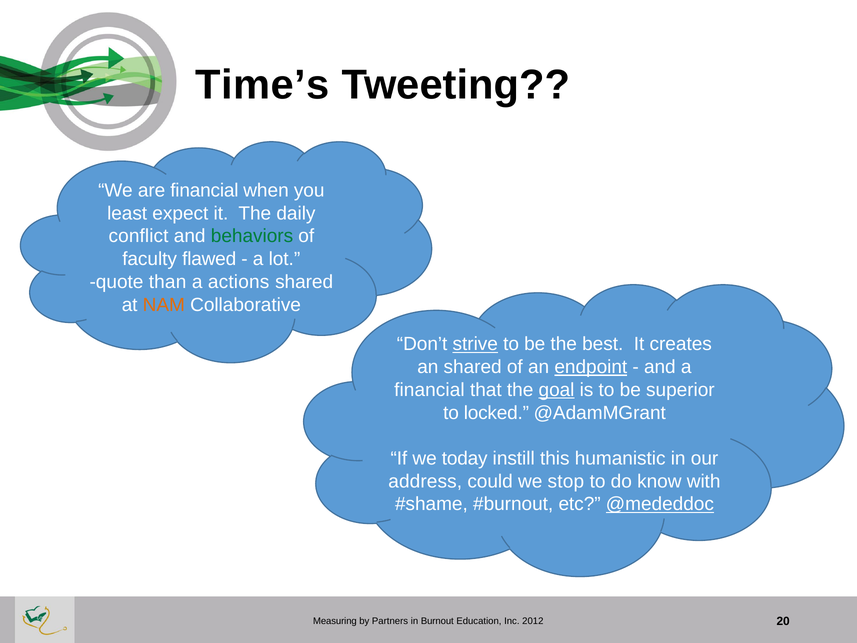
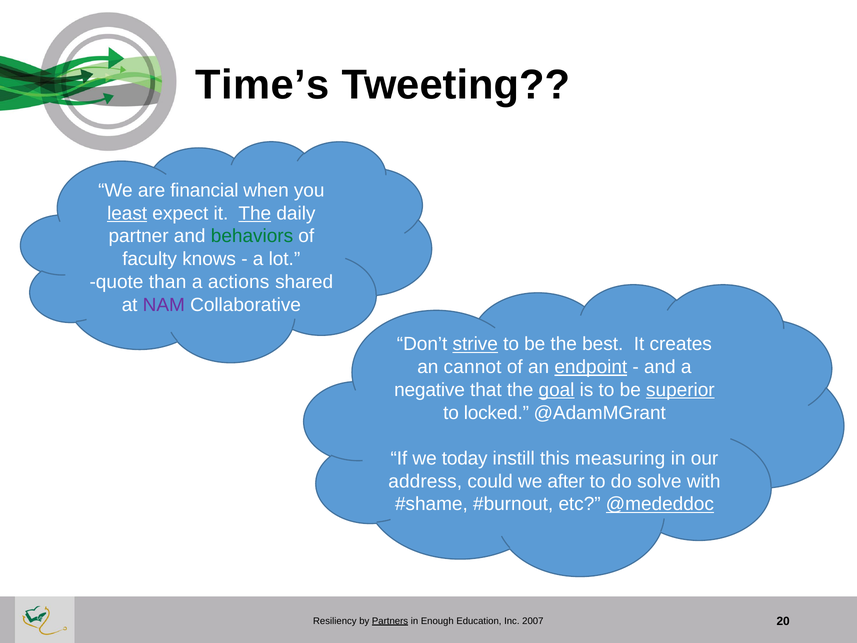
least underline: none -> present (127, 213)
The underline: none -> present (255, 213)
conflict: conflict -> partner (139, 236)
flawed: flawed -> knows (209, 259)
NAM colour: orange -> purple (164, 305)
an shared: shared -> cannot (473, 367)
financial: financial -> negative (430, 390)
superior underline: none -> present (680, 390)
humanistic: humanistic -> measuring (620, 458)
stop: stop -> after (566, 481)
know: know -> solve (659, 481)
Measuring: Measuring -> Resiliency (335, 621)
Partners underline: none -> present (390, 621)
Burnout: Burnout -> Enough (437, 621)
2012: 2012 -> 2007 (533, 621)
